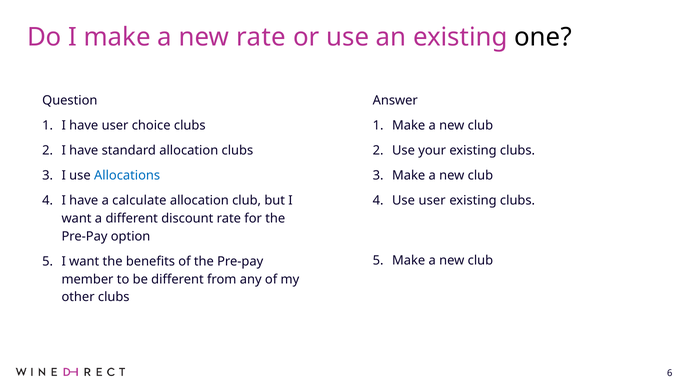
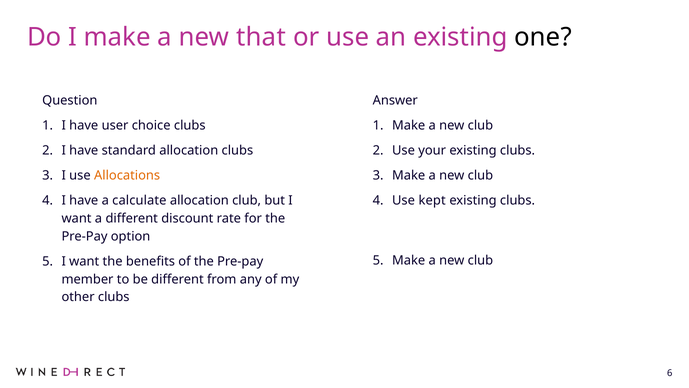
new rate: rate -> that (261, 37)
Allocations colour: blue -> orange (127, 175)
Use user: user -> kept (432, 200)
